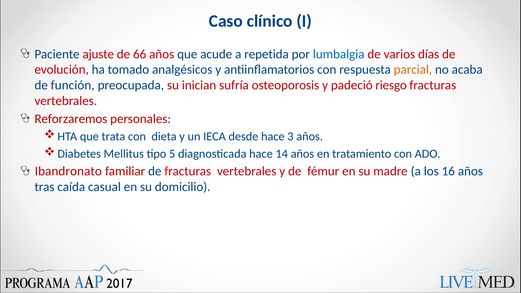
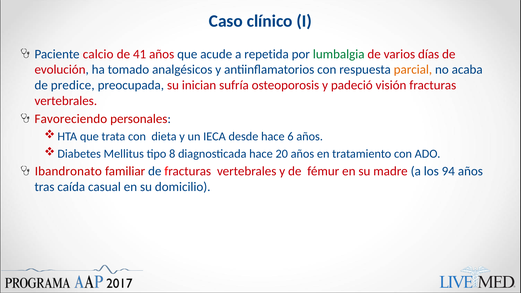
ajuste: ajuste -> calcio (98, 54)
66: 66 -> 41 (140, 54)
lumbalgia colour: blue -> green (339, 54)
función: función -> predice (73, 85)
riesgo: riesgo -> visión (391, 85)
Reforzaremos: Reforzaremos -> Favoreciendo (71, 119)
3: 3 -> 6 (290, 137)
5: 5 -> 8 (172, 154)
14: 14 -> 20 (282, 154)
16: 16 -> 94 (448, 171)
